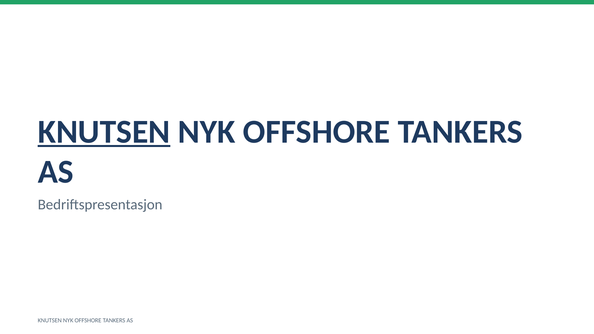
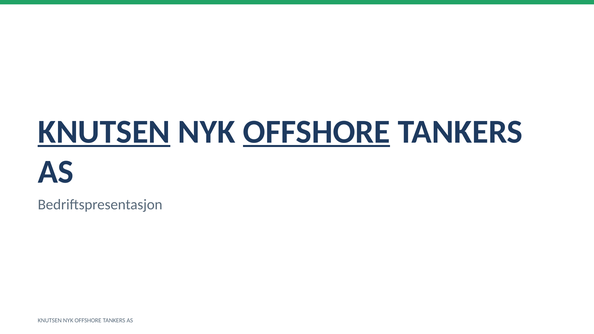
OFFSHORE underline: none -> present (317, 132)
